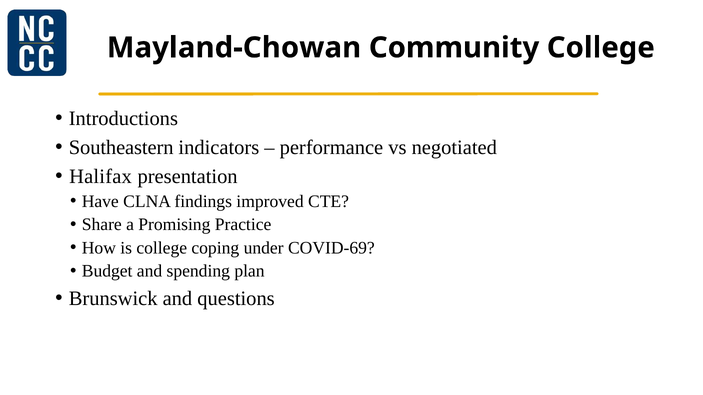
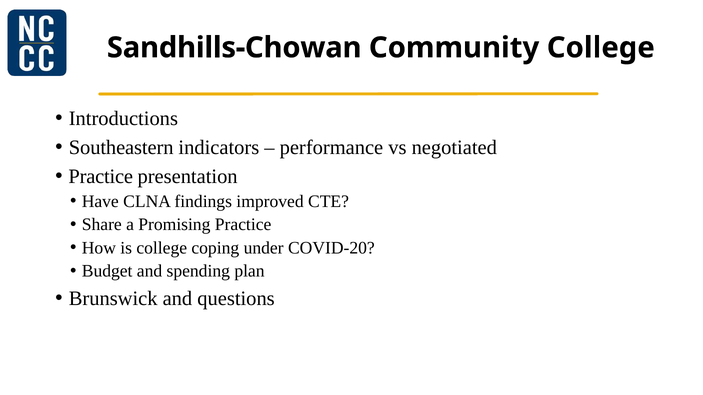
Mayland-Chowan: Mayland-Chowan -> Sandhills-Chowan (234, 48)
Halifax: Halifax -> Practice (101, 177)
COVID-69: COVID-69 -> COVID-20 (331, 248)
